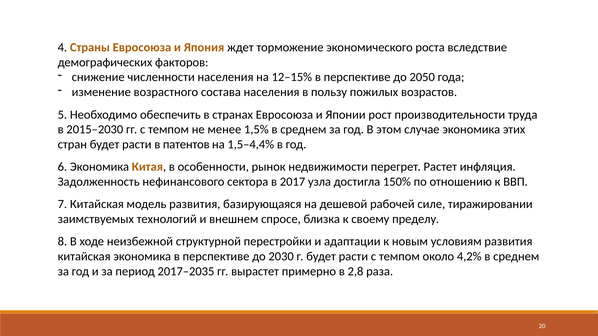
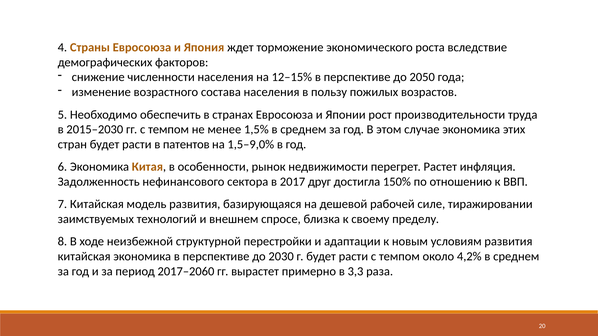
1,5–4,4%: 1,5–4,4% -> 1,5–9,0% (251, 145)
узла: узла -> друг (319, 182)
2017–2035: 2017–2035 -> 2017–2060 (186, 272)
2,8: 2,8 -> 3,3 (355, 272)
